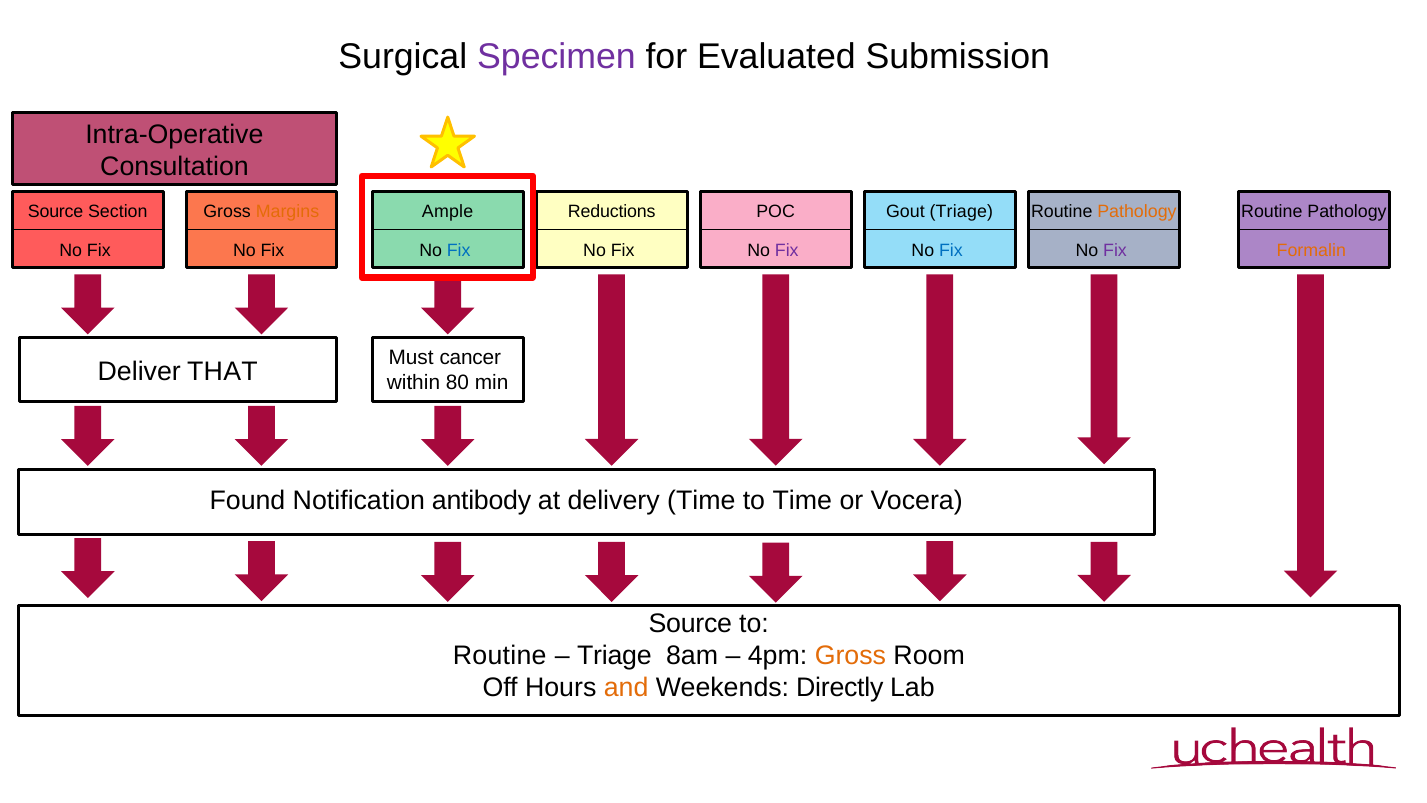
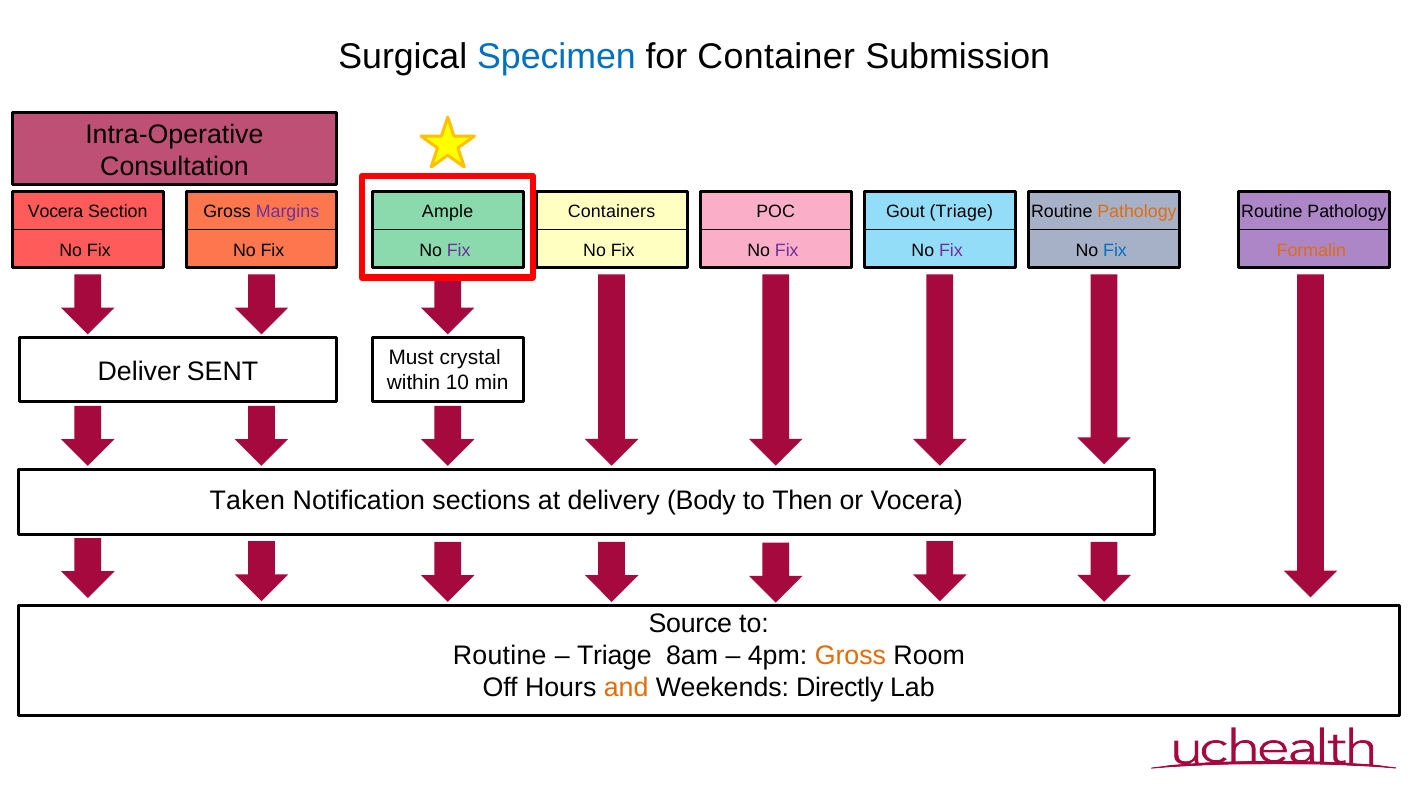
Specimen colour: purple -> blue (556, 57)
Evaluated: Evaluated -> Container (776, 57)
Source: Source -> Vocera (56, 211)
Margins colour: orange -> purple (287, 211)
Reductions: Reductions -> Containers (612, 211)
Fix colour: blue -> purple (459, 251)
Fix colour: blue -> purple (951, 251)
Fix colour: purple -> blue (1115, 251)
cancer: cancer -> crystal (470, 358)
THAT: THAT -> SENT (223, 371)
80: 80 -> 10 (457, 383)
Found: Found -> Taken (247, 501)
antibody: antibody -> sections (481, 501)
delivery Time: Time -> Body (701, 501)
to Time: Time -> Then (802, 501)
